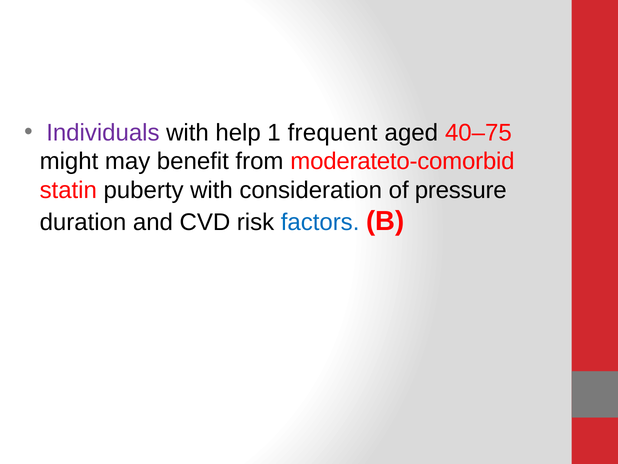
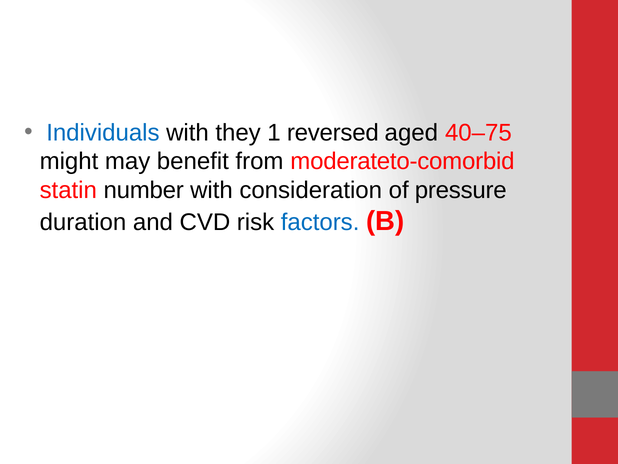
Individuals colour: purple -> blue (103, 132)
help: help -> they (238, 132)
frequent: frequent -> reversed (333, 132)
puberty: puberty -> number (144, 190)
